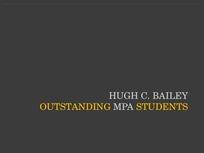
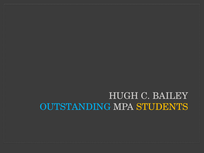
OUTSTANDING colour: yellow -> light blue (75, 107)
